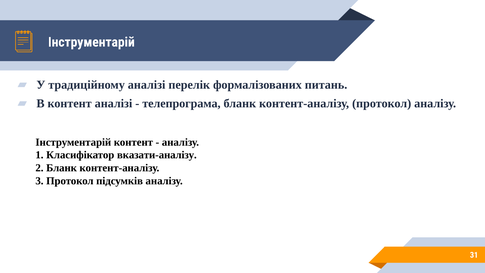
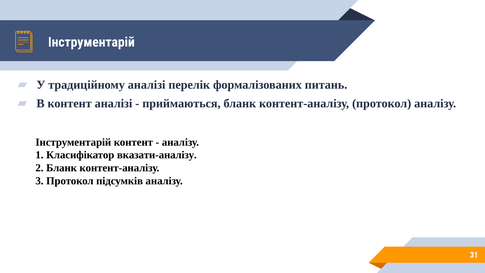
телепрограма: телепрограма -> приймаються (181, 103)
